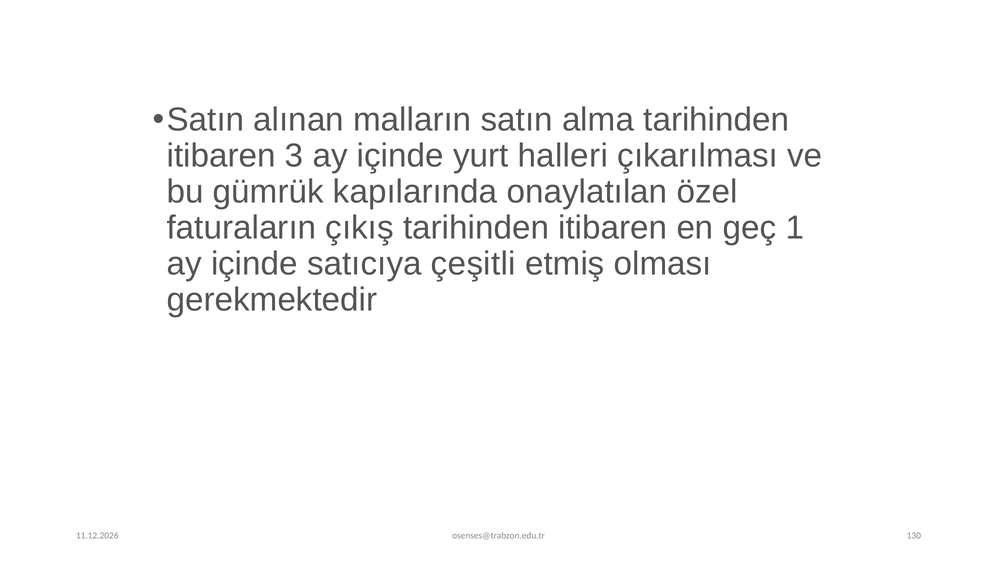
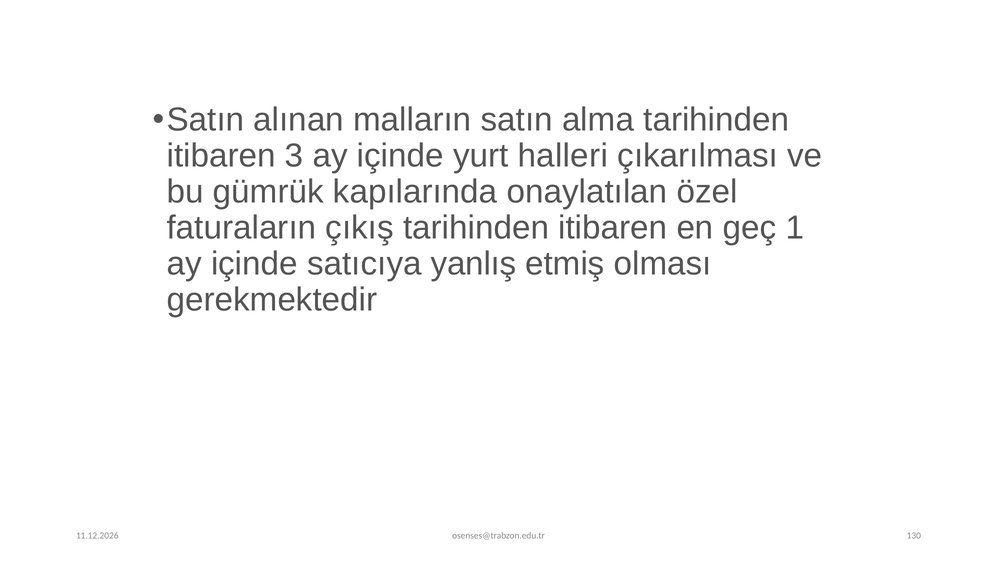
çeşitli: çeşitli -> yanlış (474, 264)
